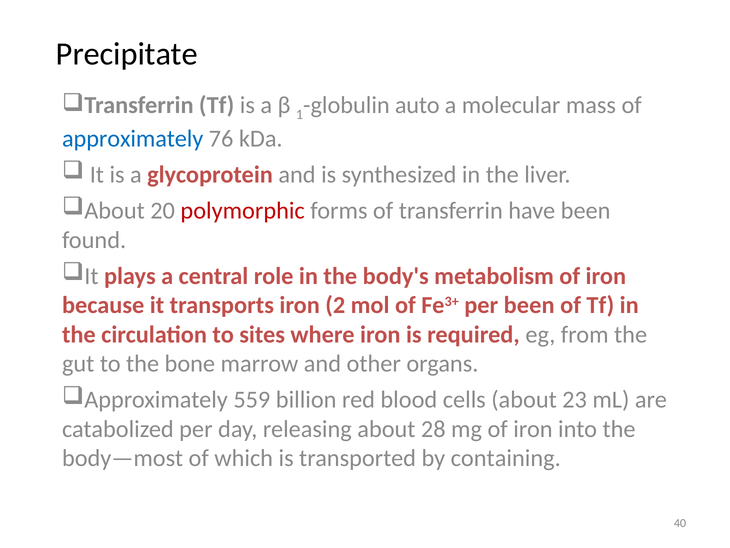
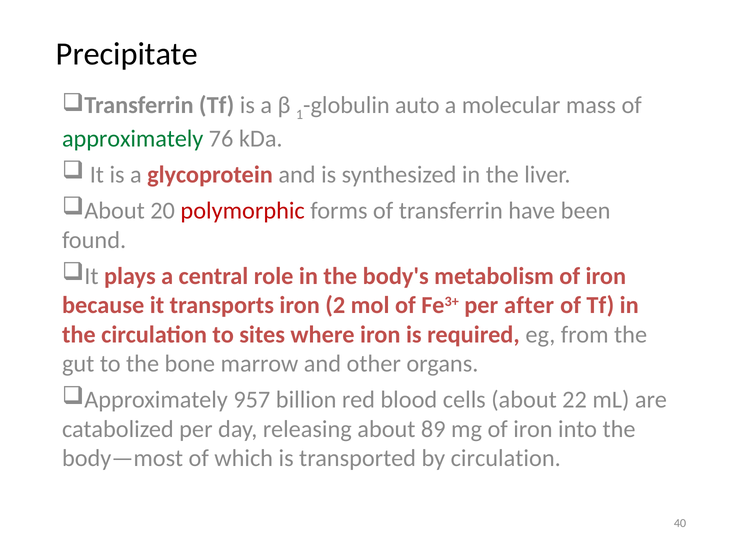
approximately colour: blue -> green (133, 138)
per been: been -> after (529, 305)
559: 559 -> 957 (252, 400)
23: 23 -> 22 (575, 400)
28: 28 -> 89 (433, 429)
by containing: containing -> circulation (506, 458)
